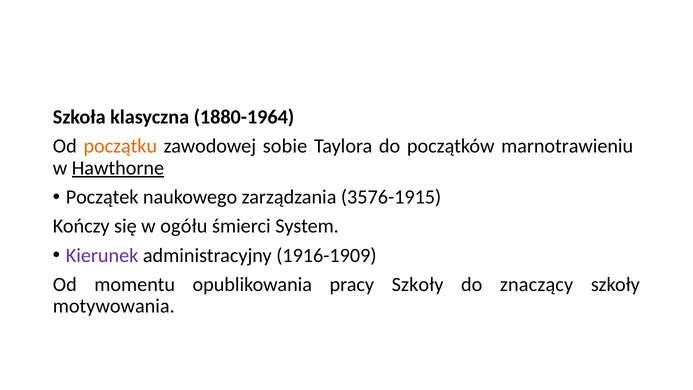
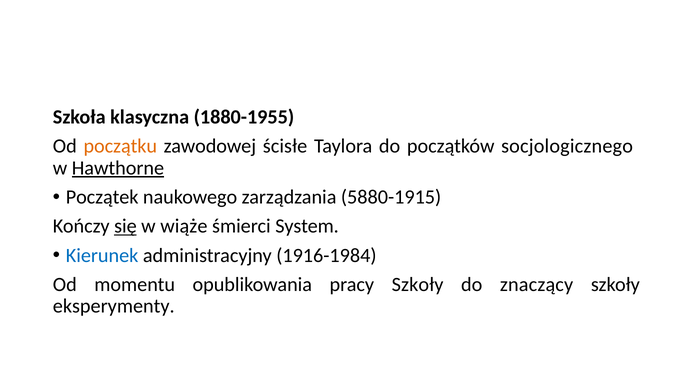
1880-1964: 1880-1964 -> 1880-1955 (244, 117)
sobie: sobie -> ścisłe (285, 146)
marnotrawieniu: marnotrawieniu -> socjologicznego (567, 146)
3576-1915: 3576-1915 -> 5880-1915 (391, 197)
się underline: none -> present (125, 226)
ogółu: ogółu -> wiąże (184, 226)
Kierunek colour: purple -> blue (102, 255)
1916-1909: 1916-1909 -> 1916-1984 (326, 255)
motywowania: motywowania -> eksperymenty (114, 306)
